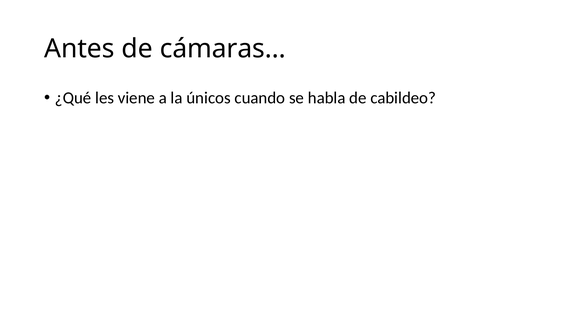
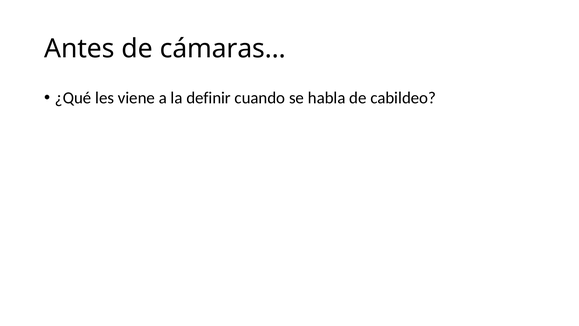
únicos: únicos -> definir (209, 98)
